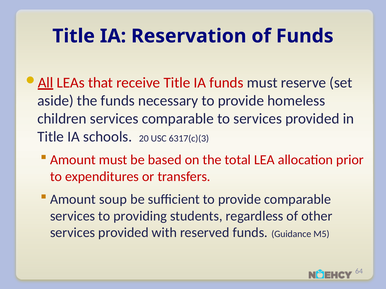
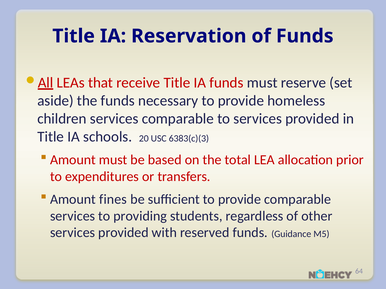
6317(c)(3: 6317(c)(3 -> 6383(c)(3 (189, 139)
soup: soup -> fines (113, 200)
